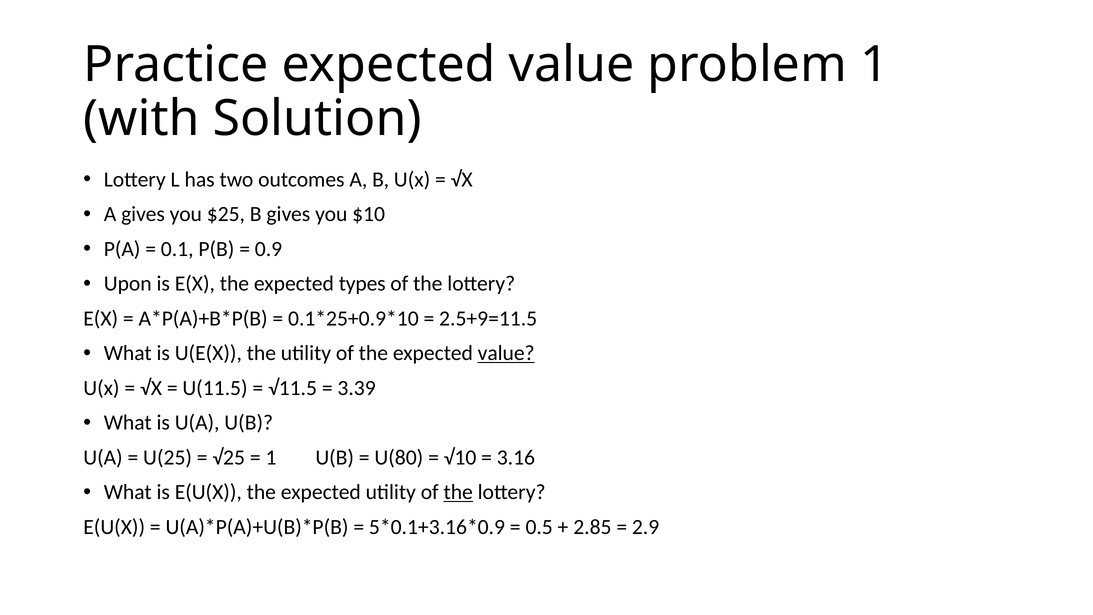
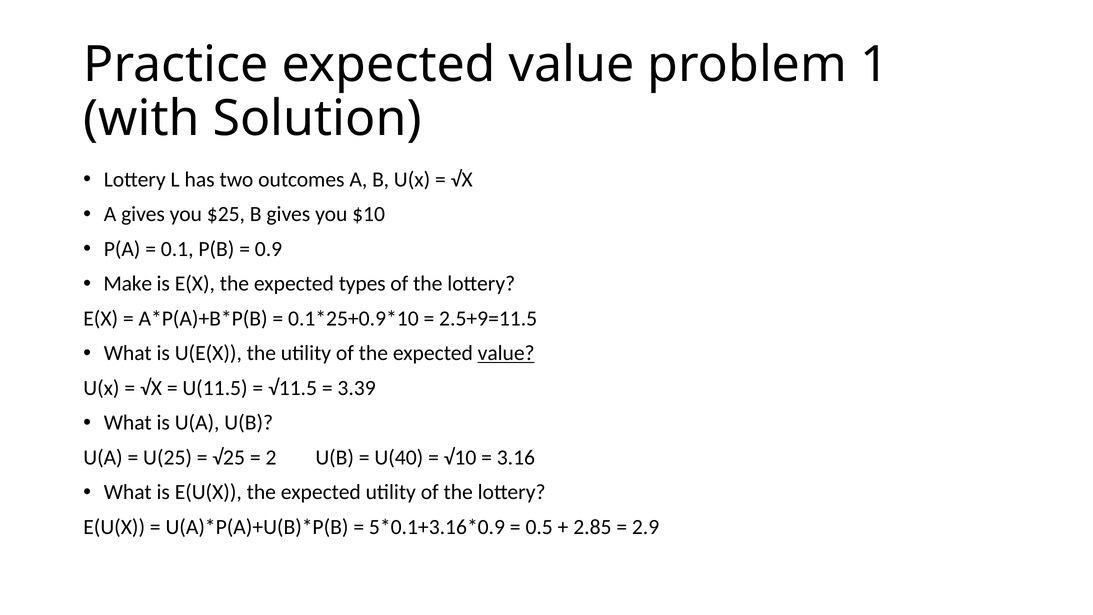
Upon: Upon -> Make (128, 284)
1: 1 -> 2 (271, 457)
U(80: U(80 -> U(40 (399, 457)
the underline: present -> none (458, 492)
